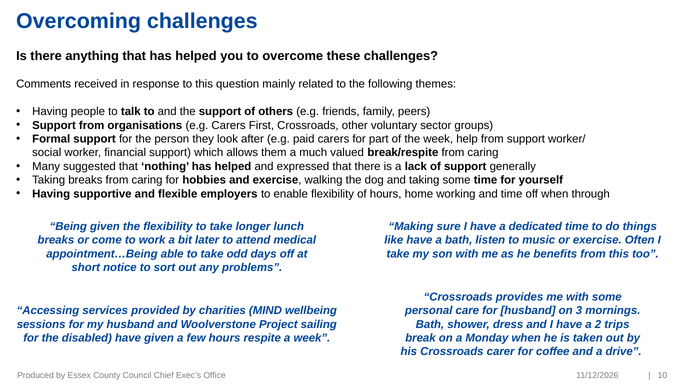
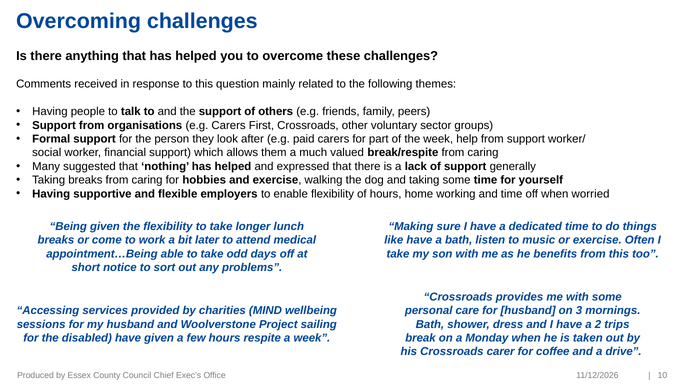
through: through -> worried (591, 194)
